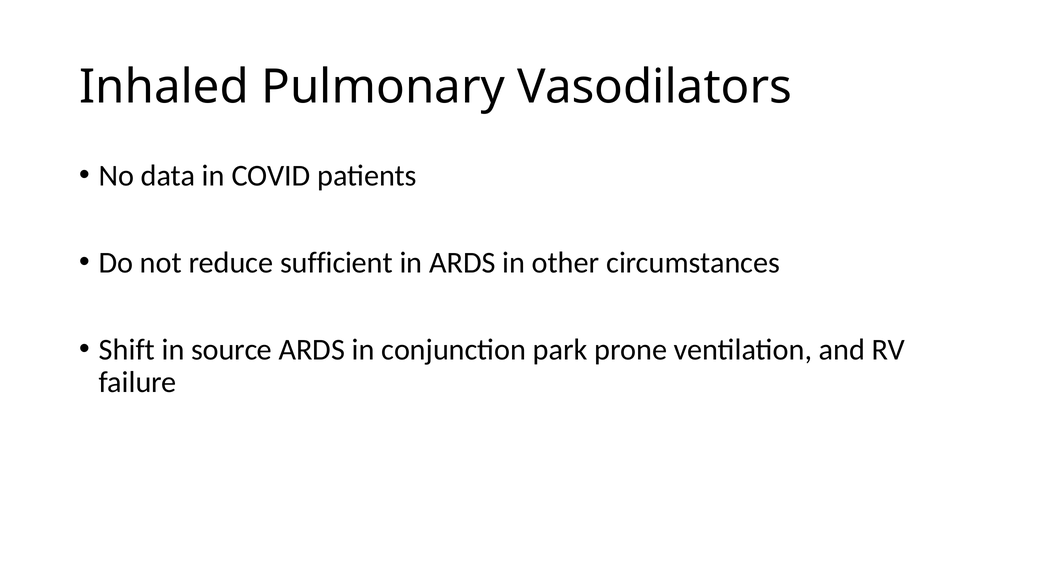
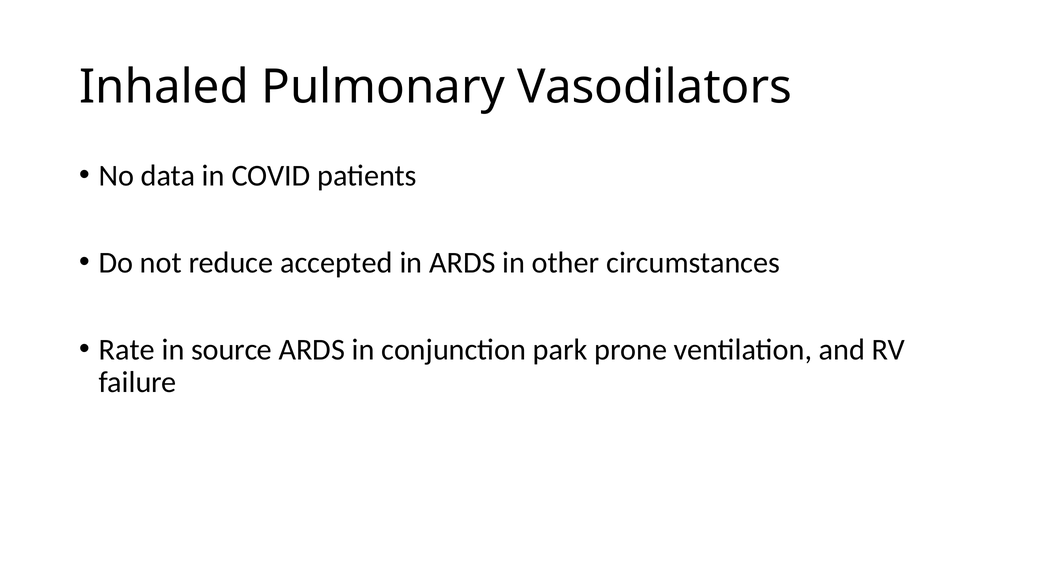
sufficient: sufficient -> accepted (336, 263)
Shift: Shift -> Rate (127, 350)
